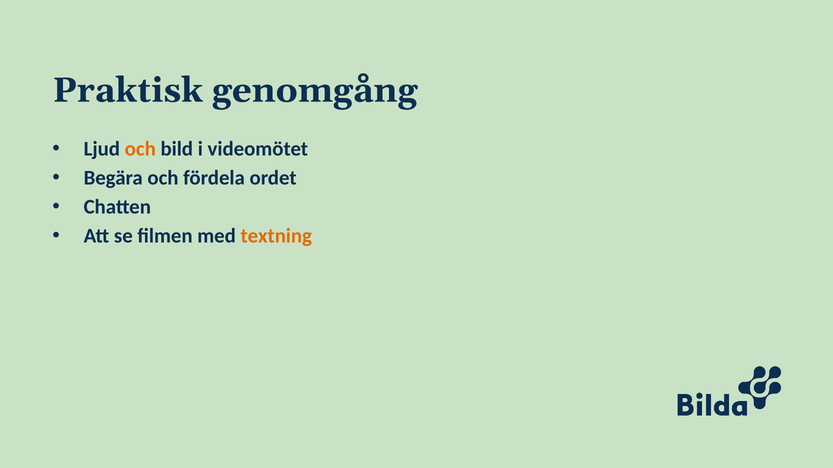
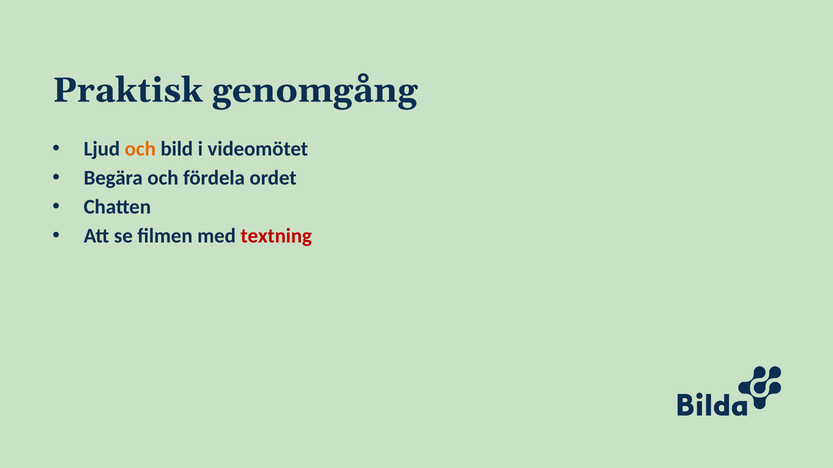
textning colour: orange -> red (276, 236)
